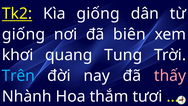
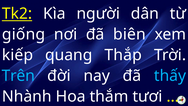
Kìa giống: giống -> người (98, 14)
khơi: khơi -> kiếp (18, 55)
Tung: Tung -> Thắp (123, 55)
thấy colour: pink -> light blue (170, 76)
